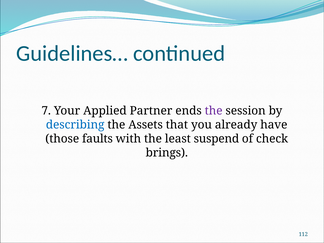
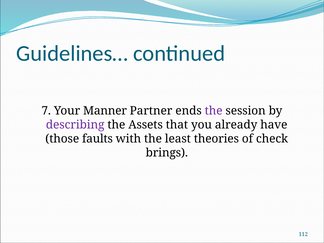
Applied: Applied -> Manner (105, 111)
describing colour: blue -> purple (75, 125)
suspend: suspend -> theories (216, 139)
